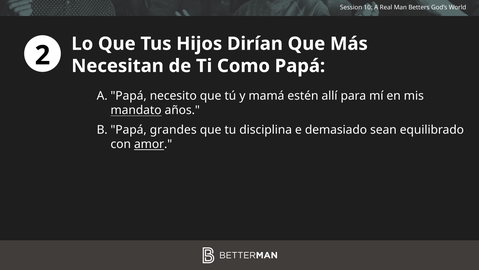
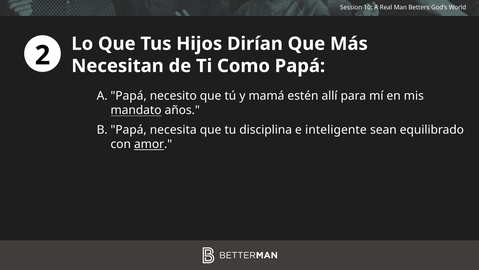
grandes: grandes -> necesita (173, 129)
demasiado: demasiado -> inteligente (336, 129)
